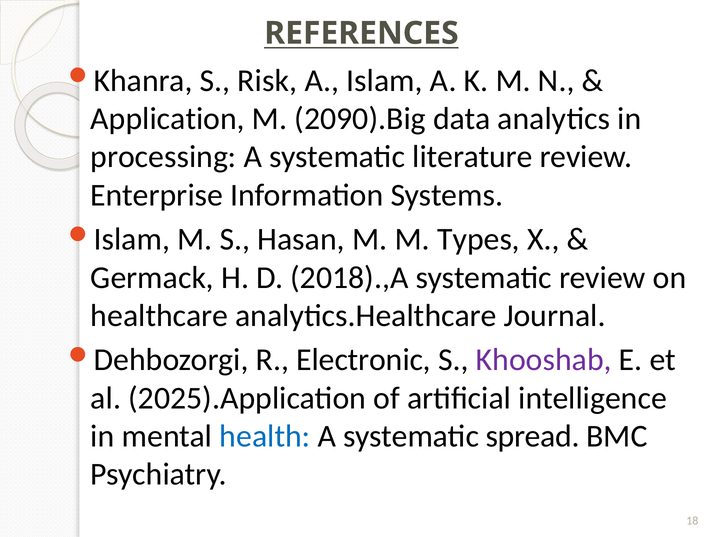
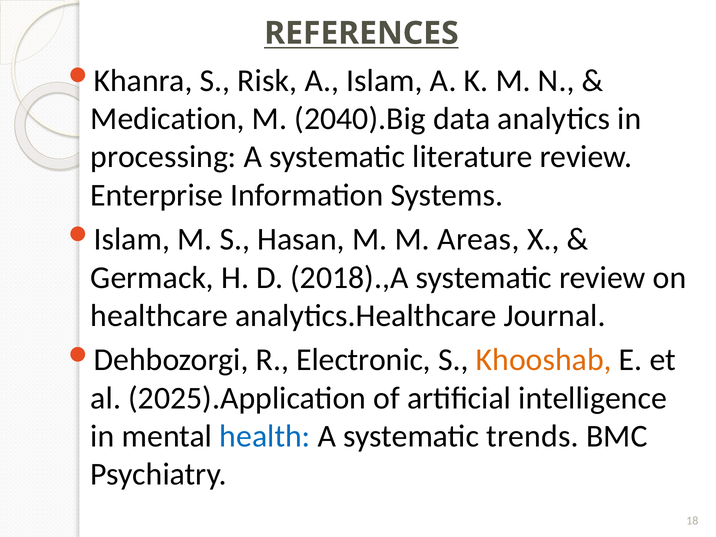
Application: Application -> Medication (168, 119)
2090).Big: 2090).Big -> 2040).Big (360, 119)
Types: Types -> Areas (478, 239)
Khooshab colour: purple -> orange (544, 360)
spread: spread -> trends (532, 436)
